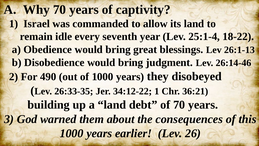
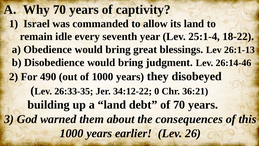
34:12-22 1: 1 -> 0 (157, 91)
